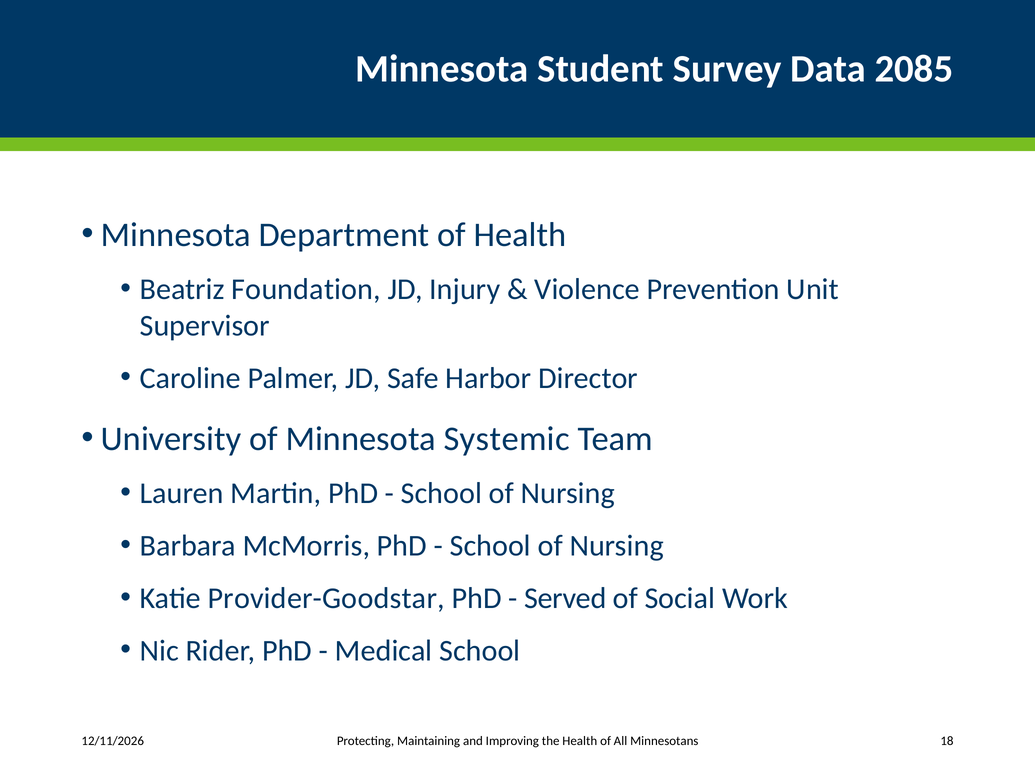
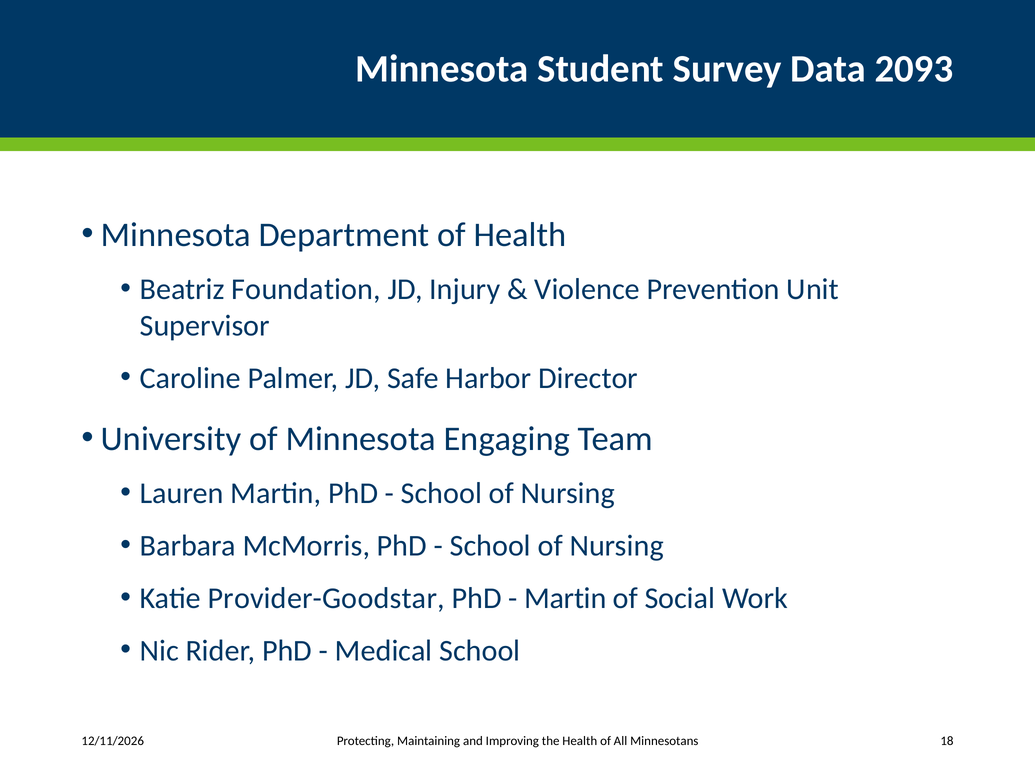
2085: 2085 -> 2093 (914, 69)
Systemic: Systemic -> Engaging (507, 439)
Served: Served -> Martin (565, 598)
